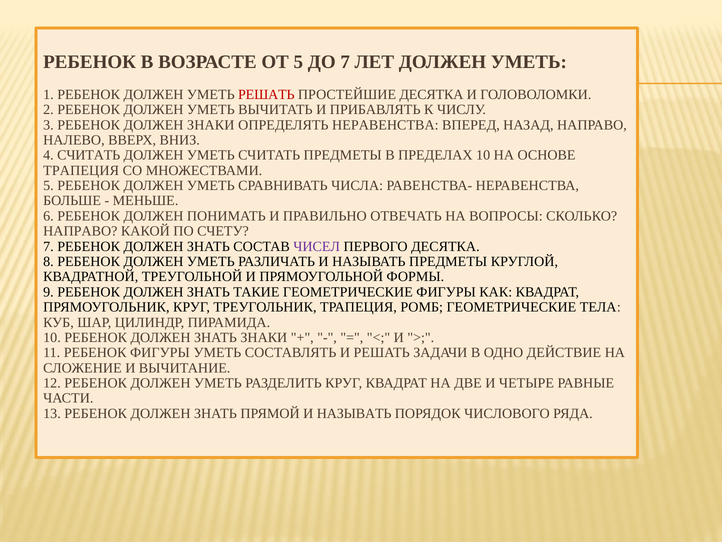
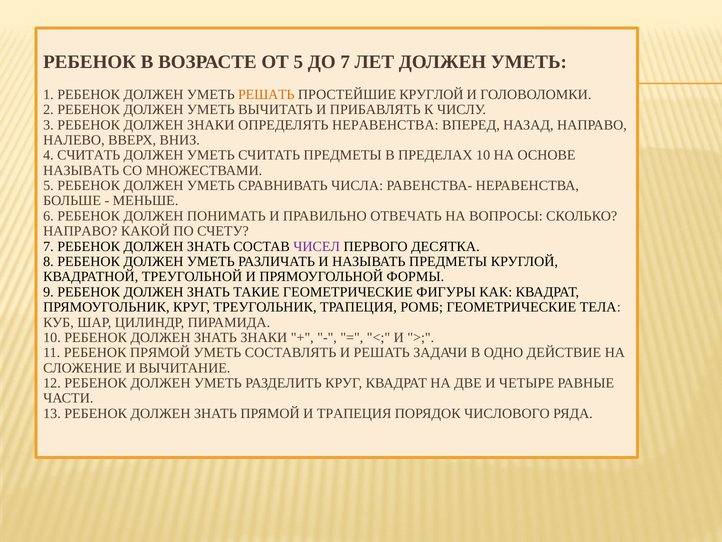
РЕШАТЬ colour: red -> orange (266, 94)
ПРОСТЕЙШИЕ ДЕСЯТКА: ДЕСЯТКА -> КРУГЛОЙ (431, 94)
ТРАПЕЦИЯ: ТРАПЕЦИЯ -> НАЗЫВАТЬ (81, 170)
РЕБЕНОК ФИГУРЫ: ФИГУРЫ -> ПРЯМОЙ (160, 352)
ПРЯМОЙ И НАЗЫВАТЬ: НАЗЫВАТЬ -> ТРАПЕЦИЯ (354, 413)
